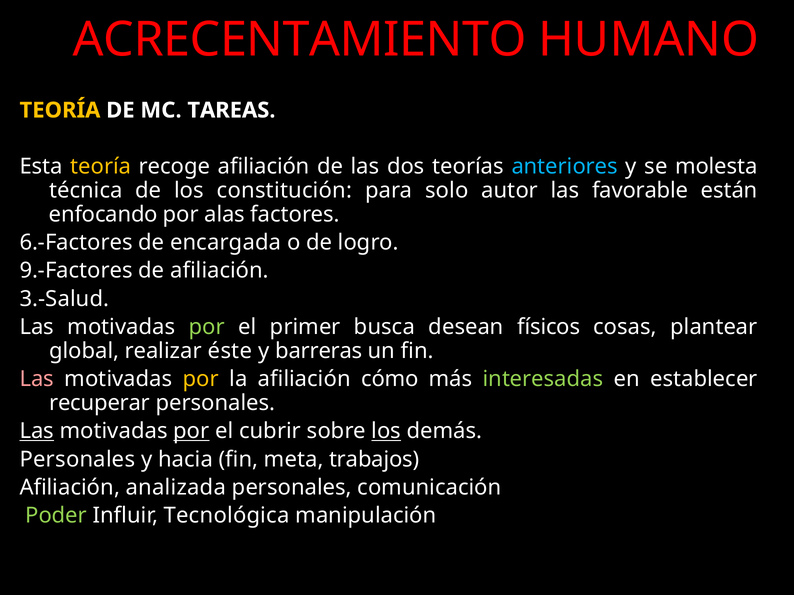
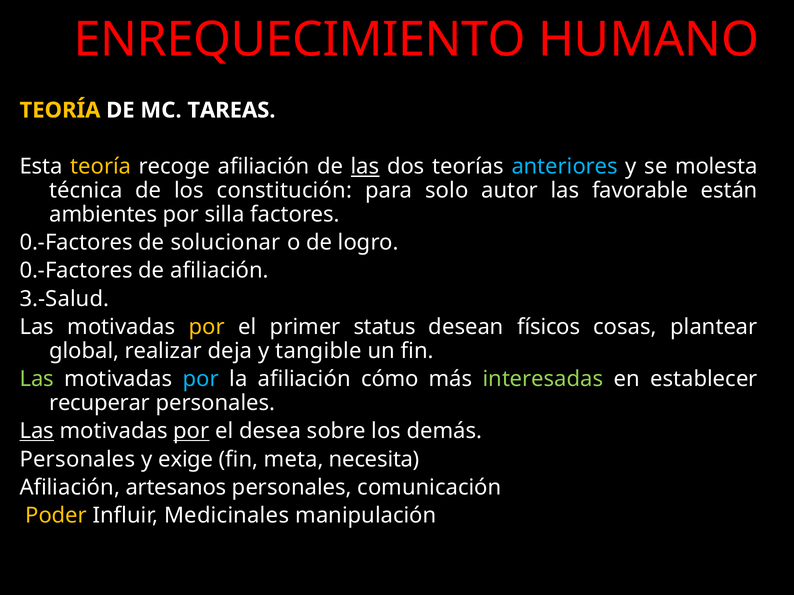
ACRECENTAMIENTO: ACRECENTAMIENTO -> ENREQUECIMIENTO (300, 40)
las underline: none -> present (365, 167)
enfocando: enfocando -> ambientes (103, 214)
alas: alas -> silla (225, 214)
6.-Factores: 6.-Factores -> 0.-Factores (76, 243)
encargada: encargada -> solucionar (226, 243)
9.-Factores: 9.-Factores -> 0.-Factores (76, 271)
por colour: light green -> yellow (207, 327)
busca: busca -> status (385, 327)
éste: éste -> deja (230, 351)
barreras: barreras -> tangible (319, 351)
Las colour: pink -> light green (37, 379)
por colour: yellow -> light blue (201, 379)
cubrir: cubrir -> desea (270, 431)
los underline: present -> none (386, 431)
hacia: hacia -> exige (186, 460)
trabajos: trabajos -> necesita (374, 460)
analizada: analizada -> artesanos (176, 488)
Poder colour: light green -> yellow (56, 516)
Tecnológica: Tecnológica -> Medicinales (227, 516)
